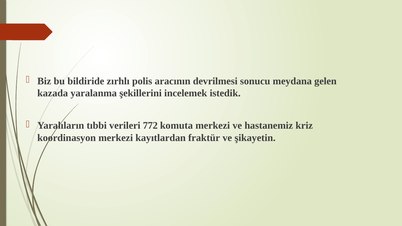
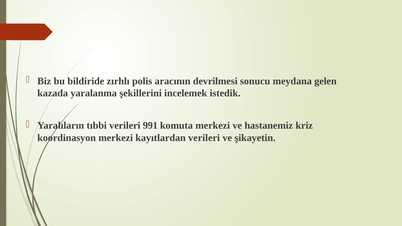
772: 772 -> 991 (150, 126)
kayıtlardan fraktür: fraktür -> verileri (204, 138)
